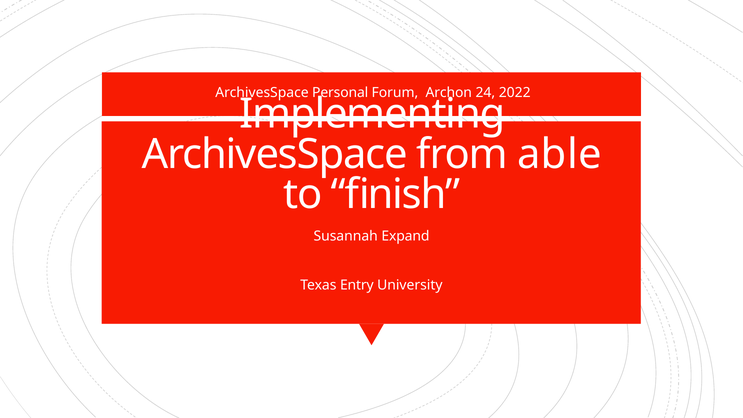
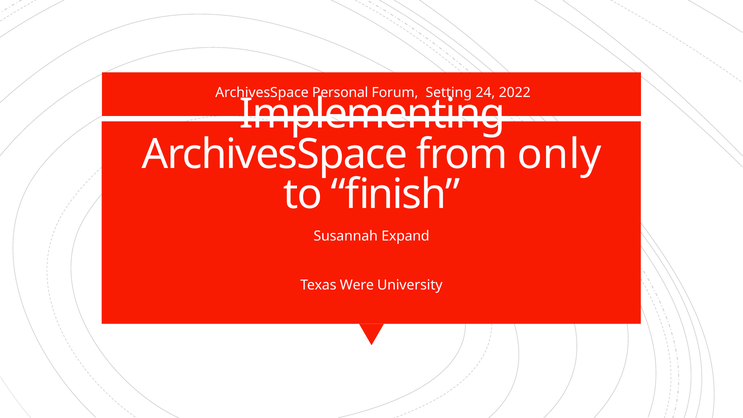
Archon: Archon -> Setting (449, 93)
able: able -> only (560, 154)
Entry: Entry -> Were (357, 285)
